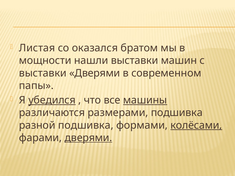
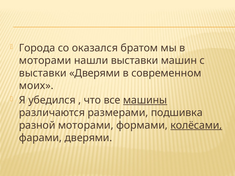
Листая: Листая -> Города (37, 48)
мощности: мощности -> моторами (45, 61)
папы: папы -> моих (36, 86)
убедился underline: present -> none (52, 100)
разной подшивка: подшивка -> моторами (86, 125)
дверями underline: present -> none (88, 138)
